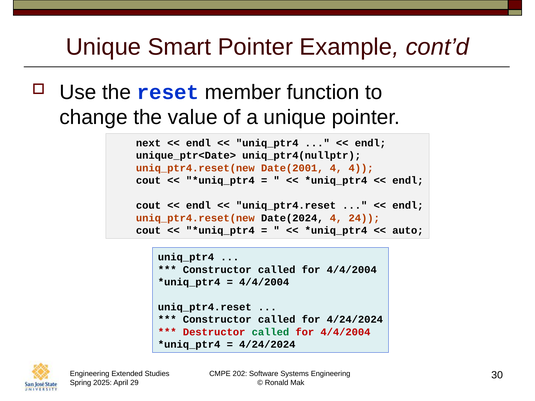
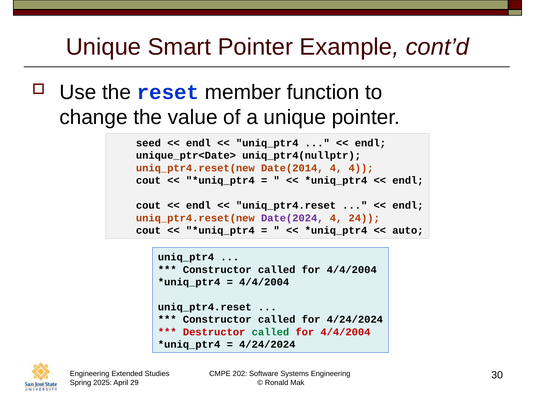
next: next -> seed (148, 143)
Date(2001: Date(2001 -> Date(2014 (292, 168)
Date(2024 colour: black -> purple (292, 218)
